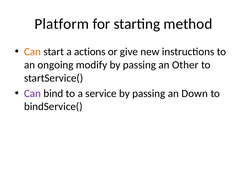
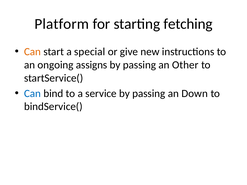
method: method -> fetching (188, 24)
actions: actions -> special (90, 52)
modify: modify -> assigns (92, 65)
Can colour: purple -> blue (33, 94)
